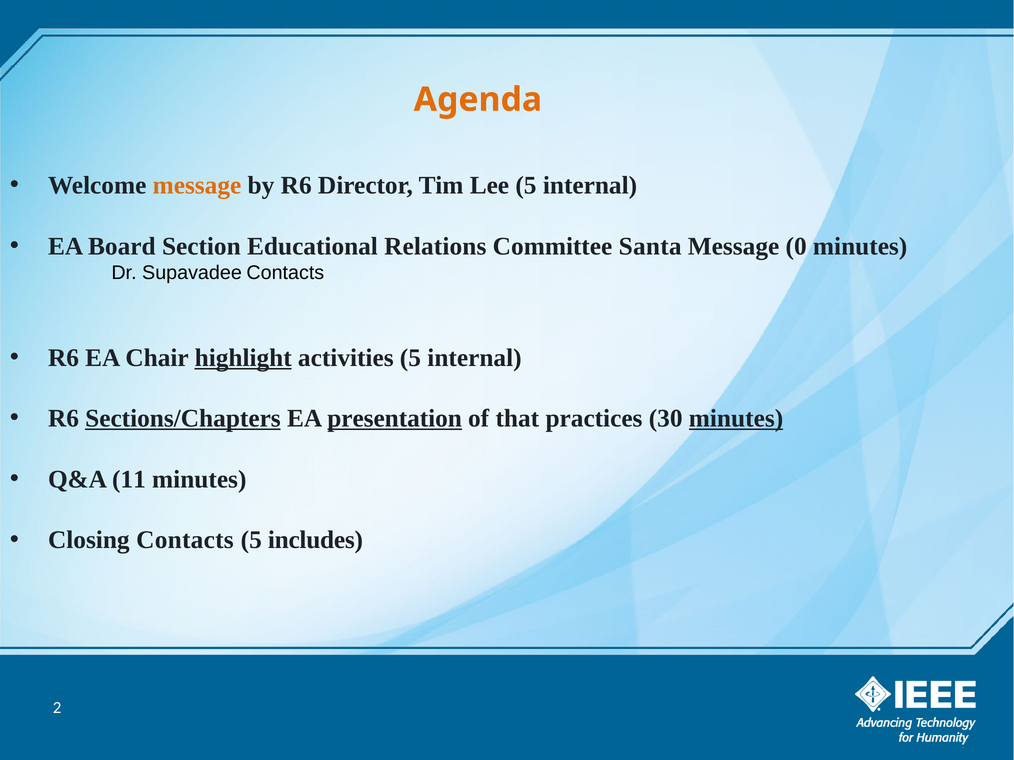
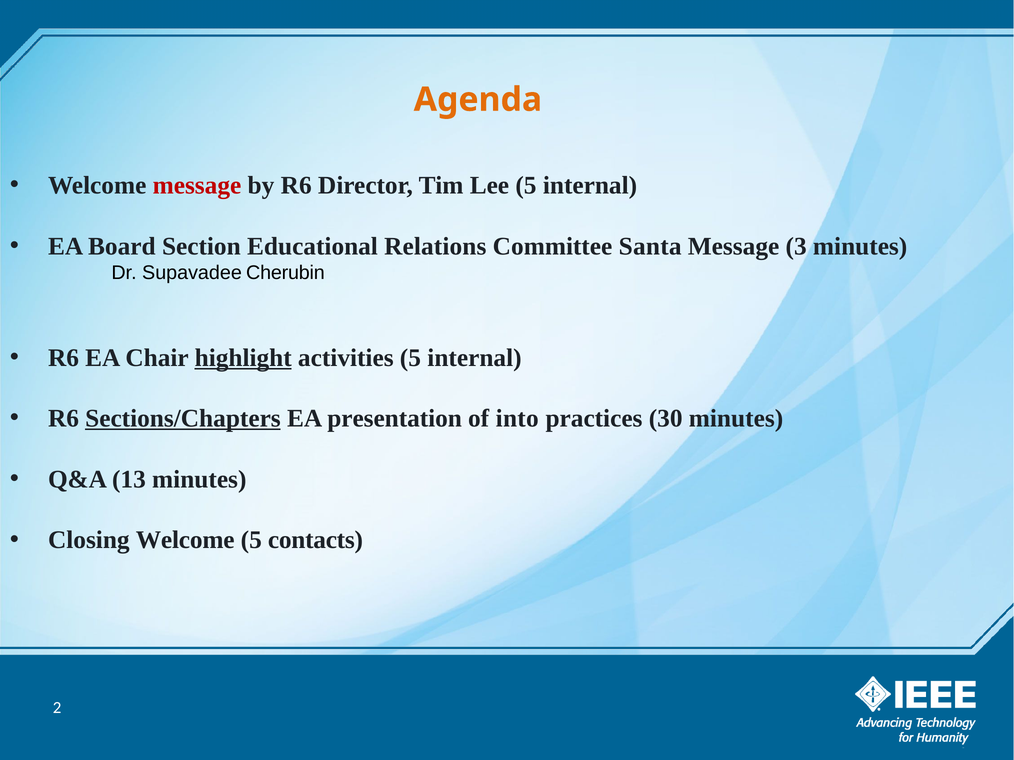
message colour: orange -> red (197, 185)
0: 0 -> 3 (796, 246)
Supavadee Contacts: Contacts -> Cherubin (285, 273)
presentation underline: present -> none (395, 419)
that: that -> into (517, 419)
minutes underline: present -> none (736, 419)
11: 11 -> 13 (129, 480)
Closing Contacts: Contacts -> Welcome (185, 540)
includes: includes -> contacts (315, 540)
